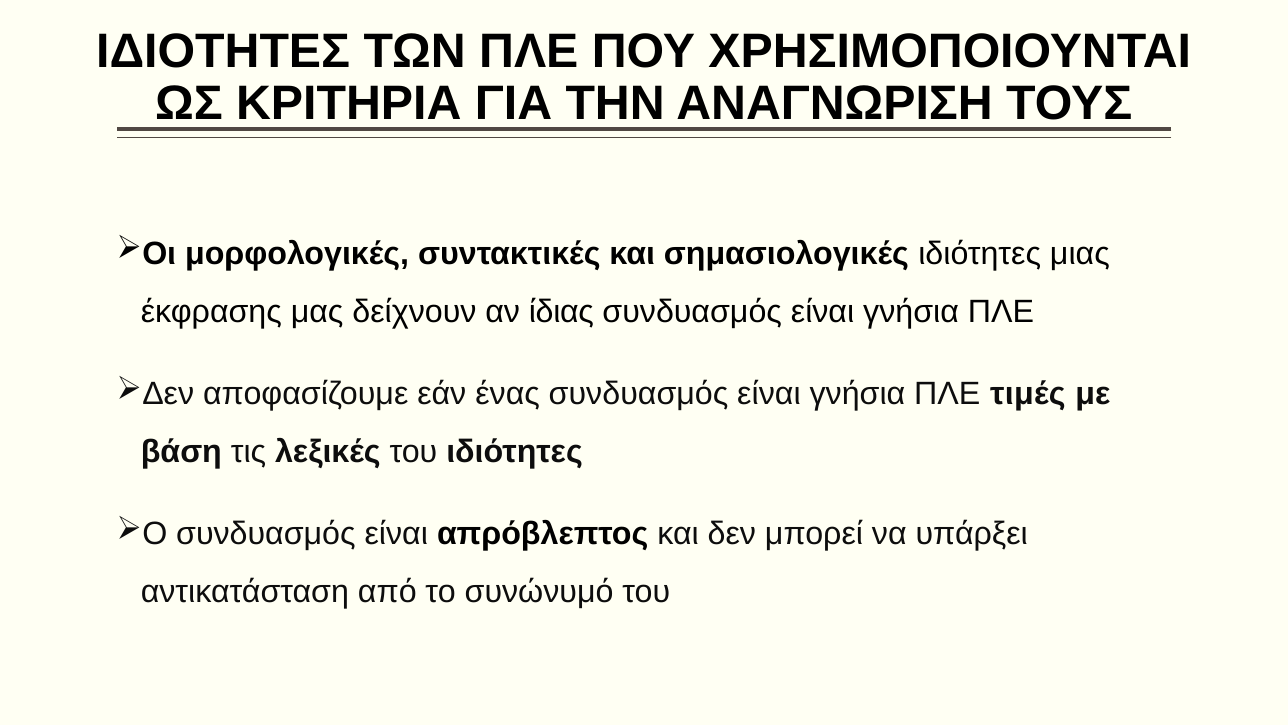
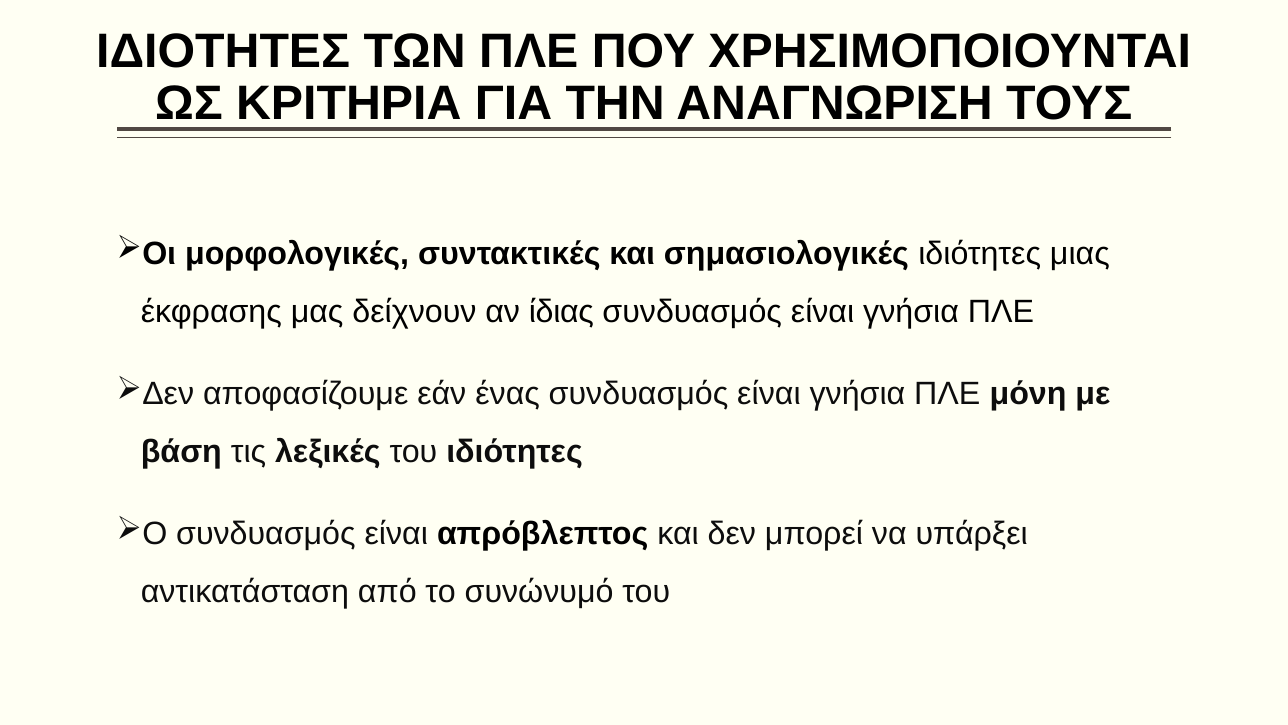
τιμές: τιμές -> μόνη (1028, 393)
